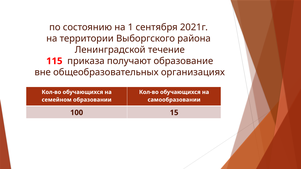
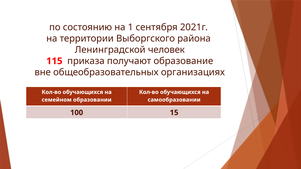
течение: течение -> человек (166, 50)
